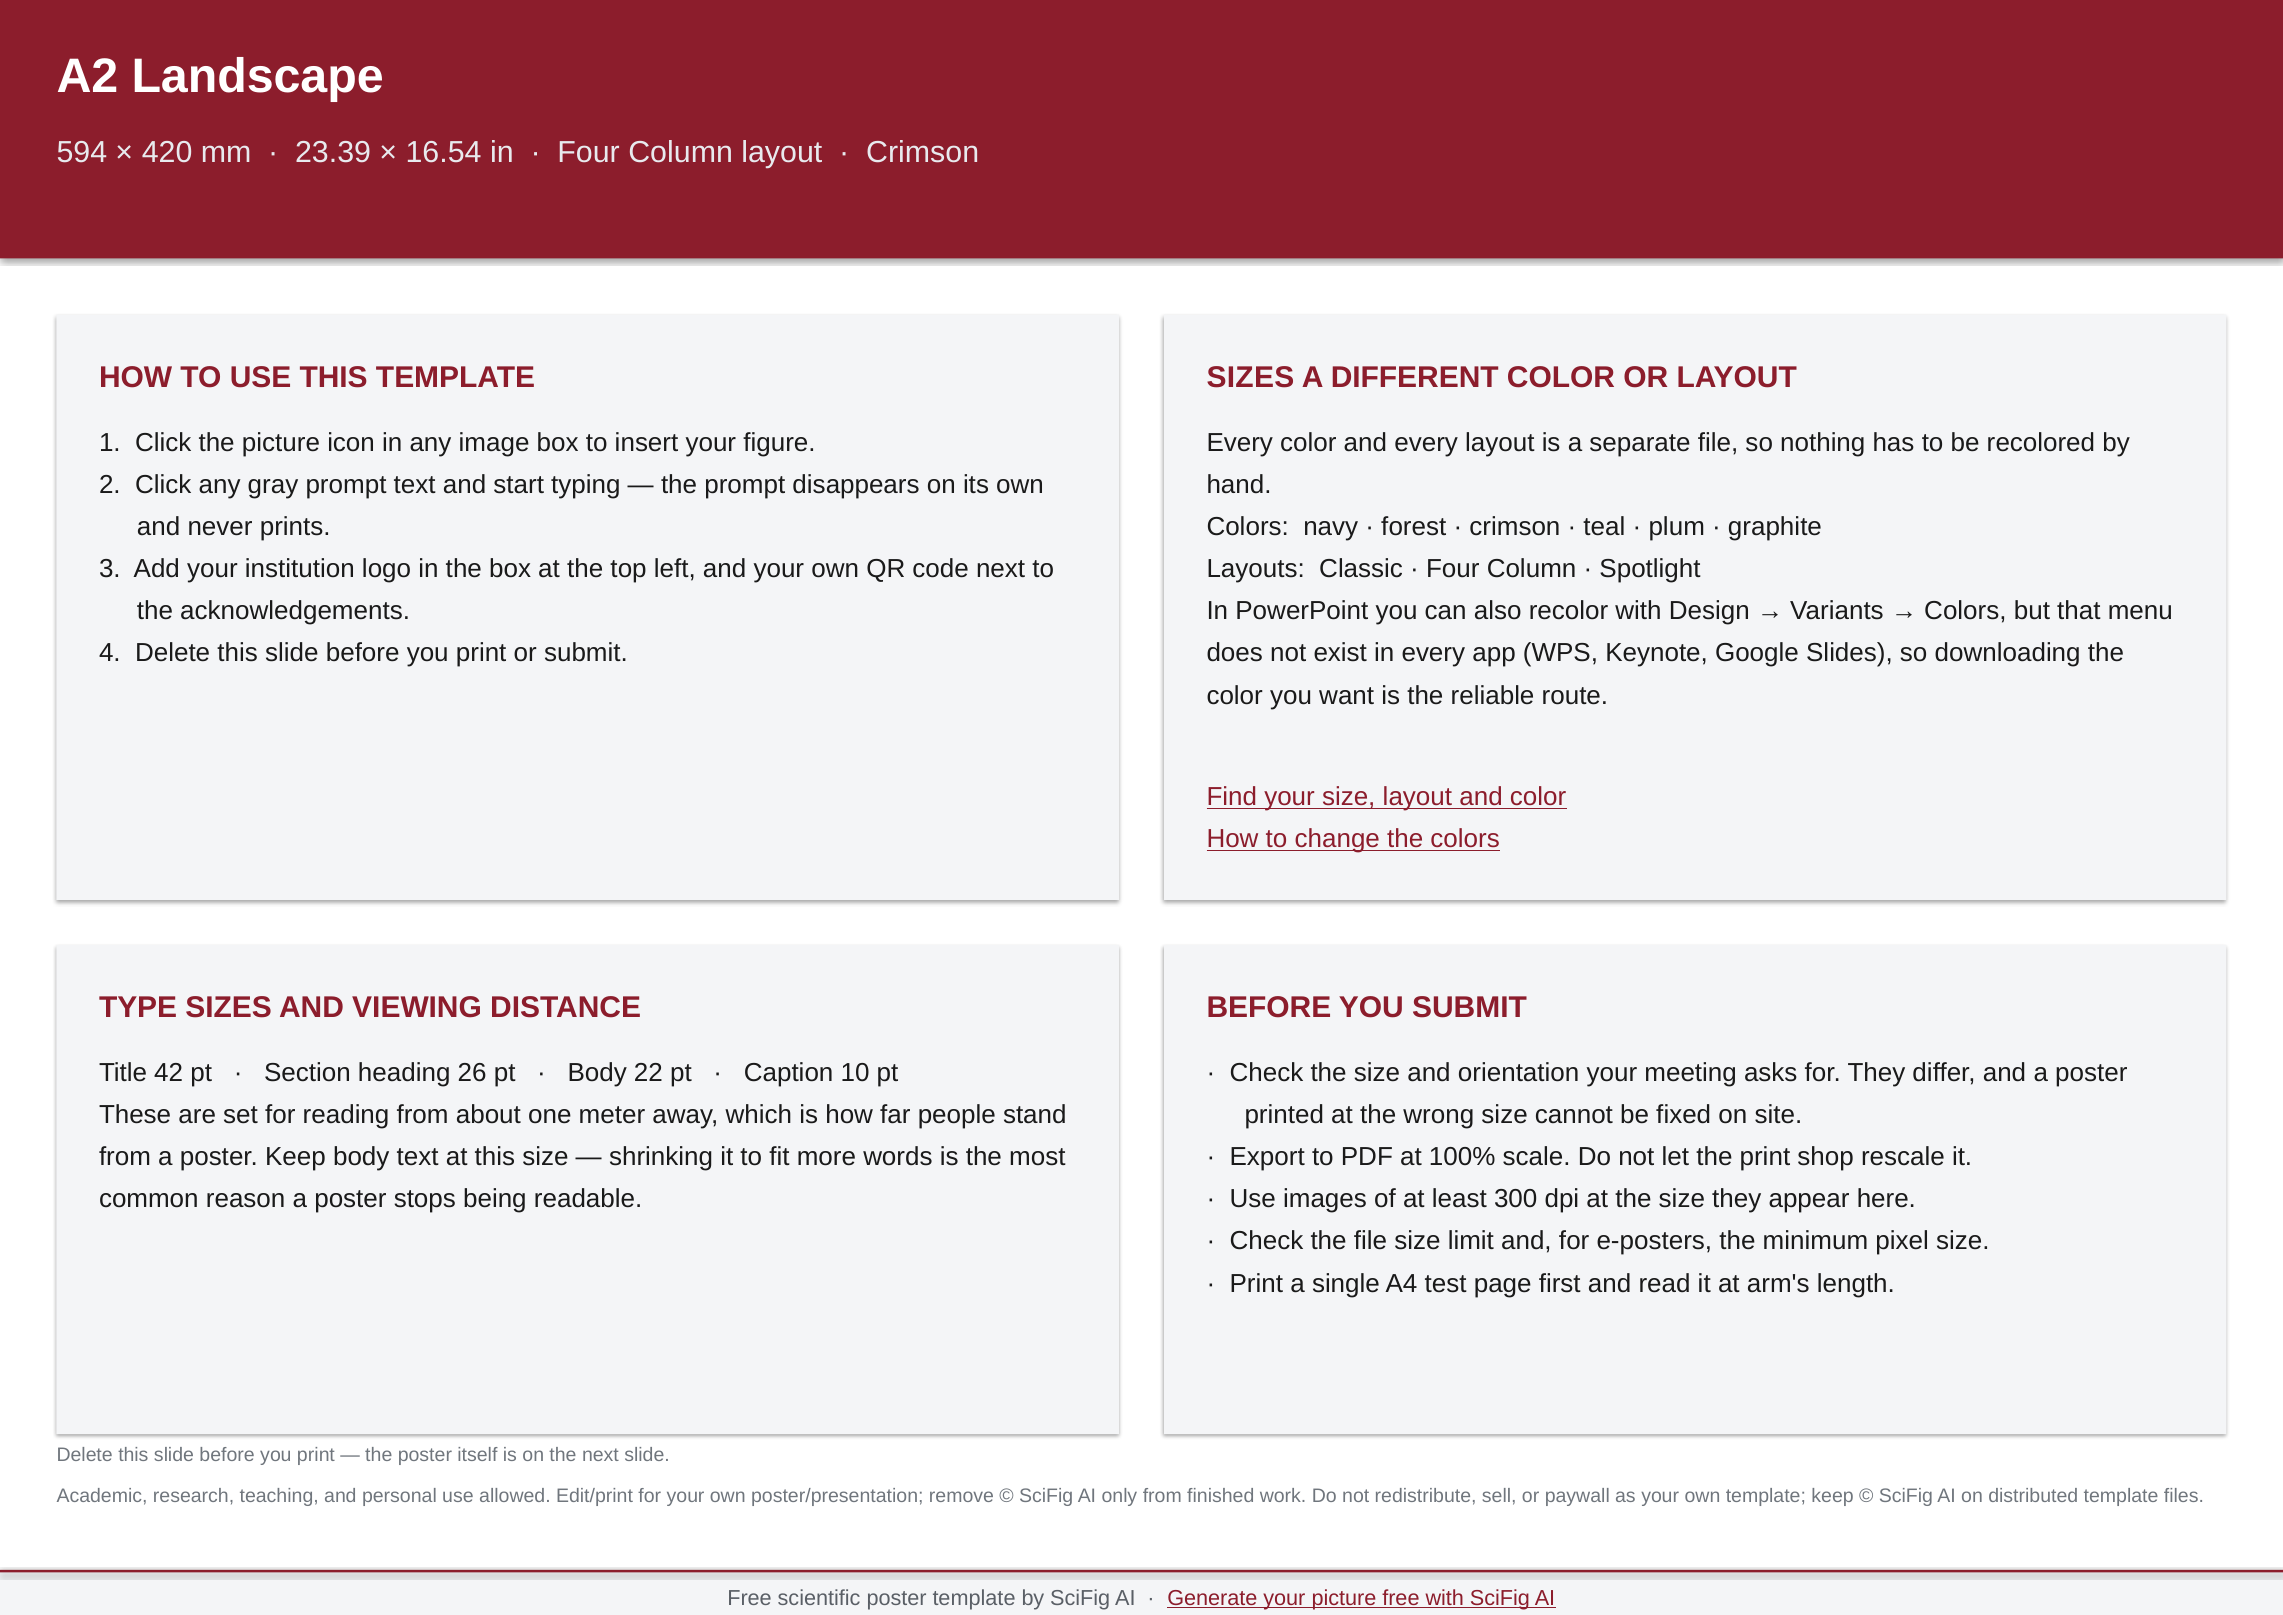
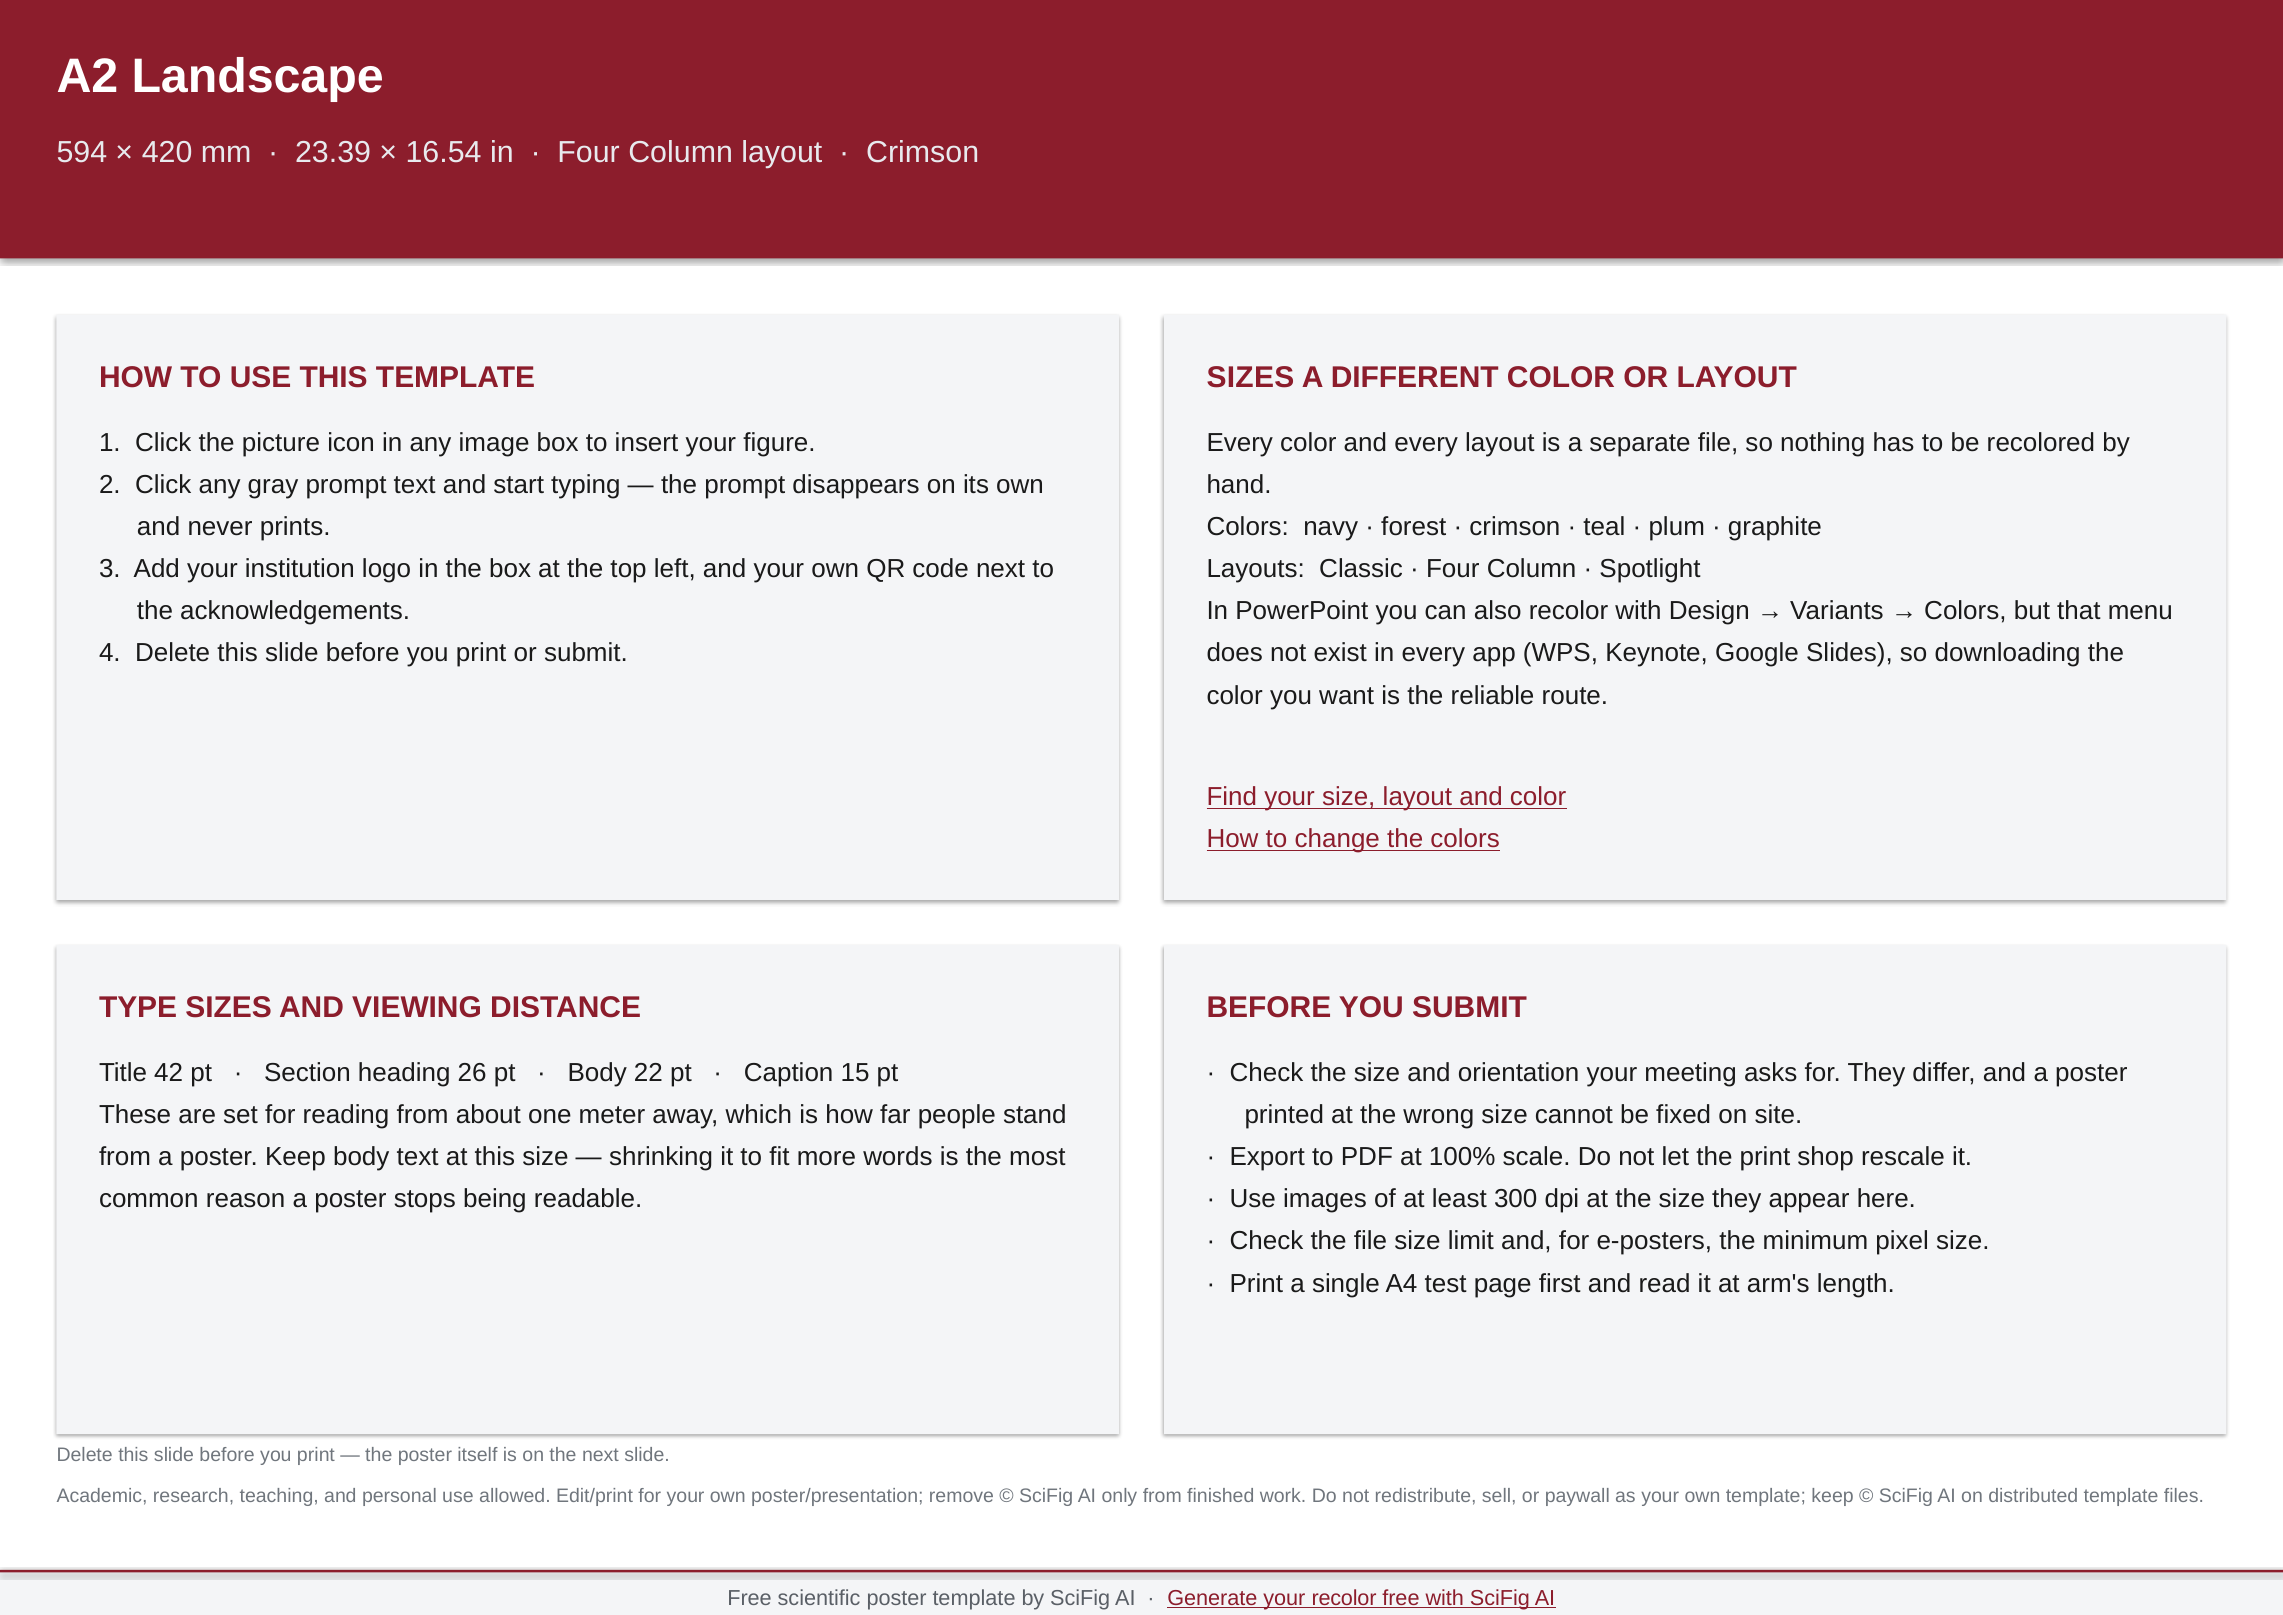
10: 10 -> 15 (855, 1072)
your picture: picture -> recolor (1344, 1597)
